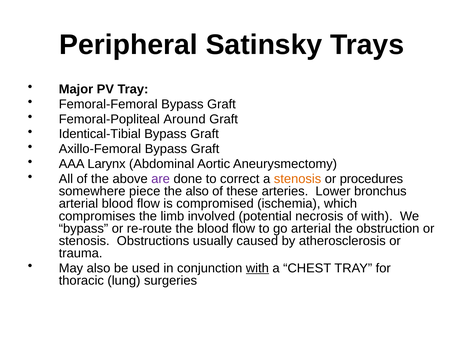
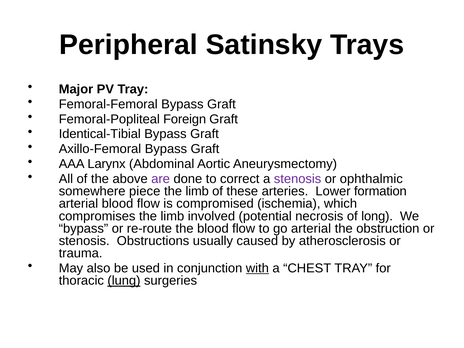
Around: Around -> Foreign (185, 119)
stenosis colour: orange -> purple (298, 179)
procedures: procedures -> ophthalmic (371, 179)
also: also -> limb (197, 191)
bronchus: bronchus -> formation (380, 191)
of with: with -> long (377, 216)
lung underline: none -> present (124, 281)
